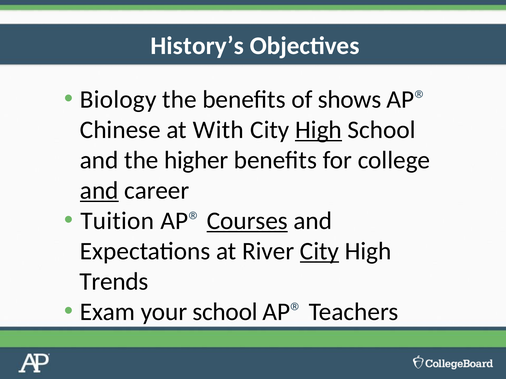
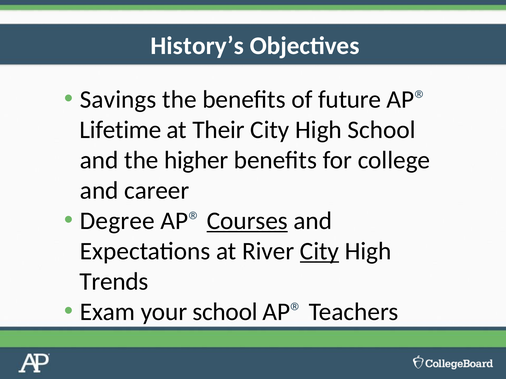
Biology: Biology -> Savings (118, 100)
shows: shows -> future (350, 100)
Chinese: Chinese -> Lifetime (120, 130)
With: With -> Their (219, 130)
High underline: present -> none (318, 130)
and underline: present -> none (99, 191)
Tuition: Tuition -> Degree (117, 221)
